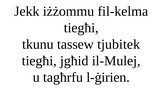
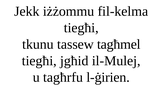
tjubitek: tjubitek -> tagħmel (119, 44)
